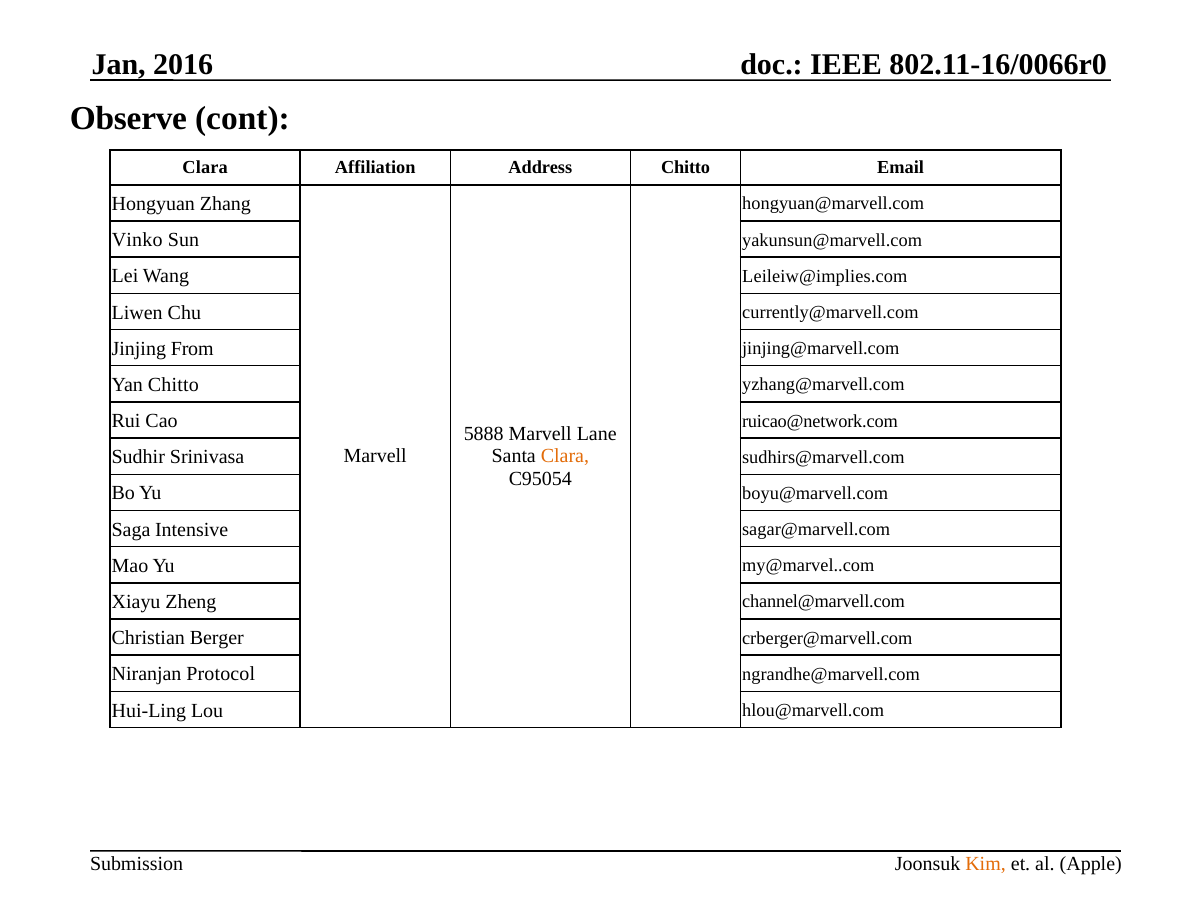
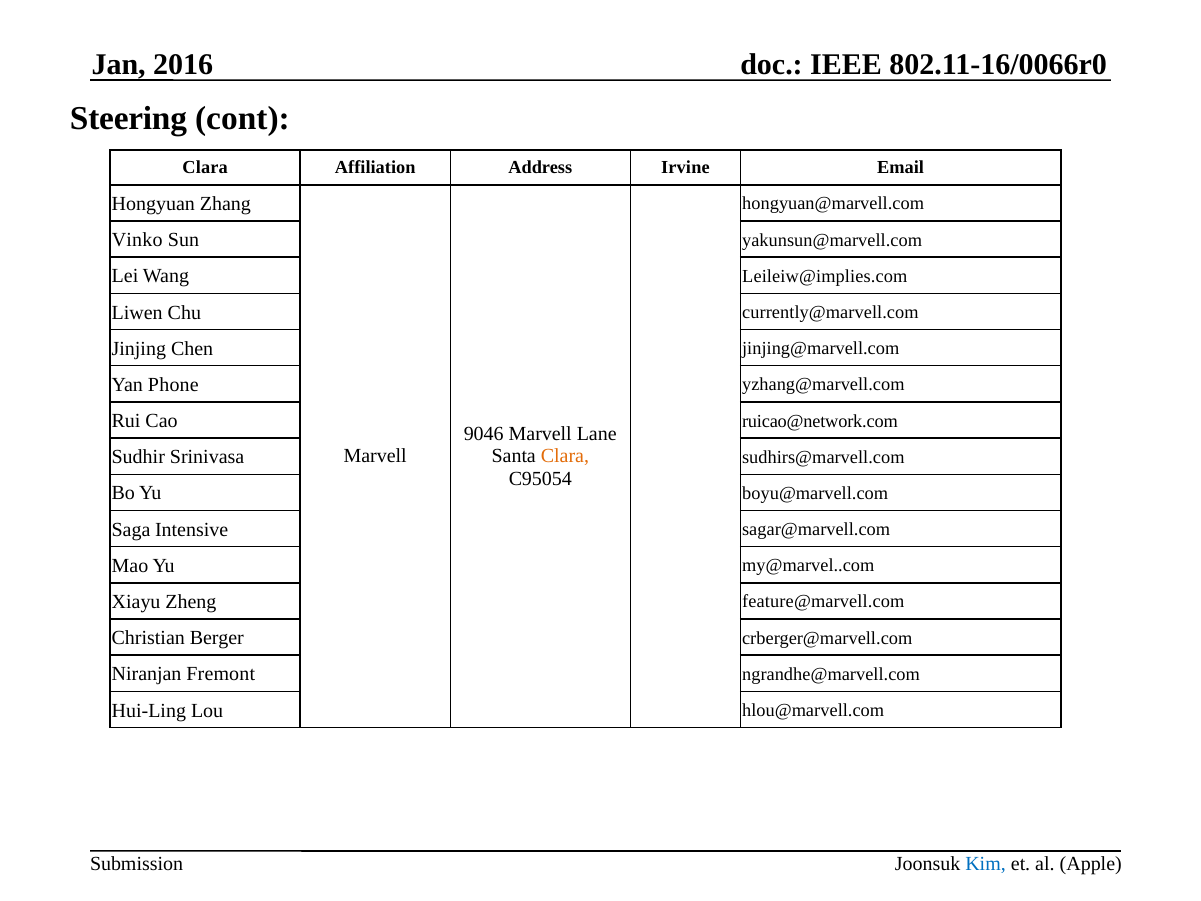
Observe: Observe -> Steering (128, 118)
Address Chitto: Chitto -> Irvine (685, 168)
From: From -> Chen (192, 348)
Yan Chitto: Chitto -> Phone (173, 385)
5888: 5888 -> 9046 (484, 434)
channel@marvell.com: channel@marvell.com -> feature@marvell.com (823, 602)
Protocol: Protocol -> Fremont (221, 674)
Kim colour: orange -> blue (986, 864)
